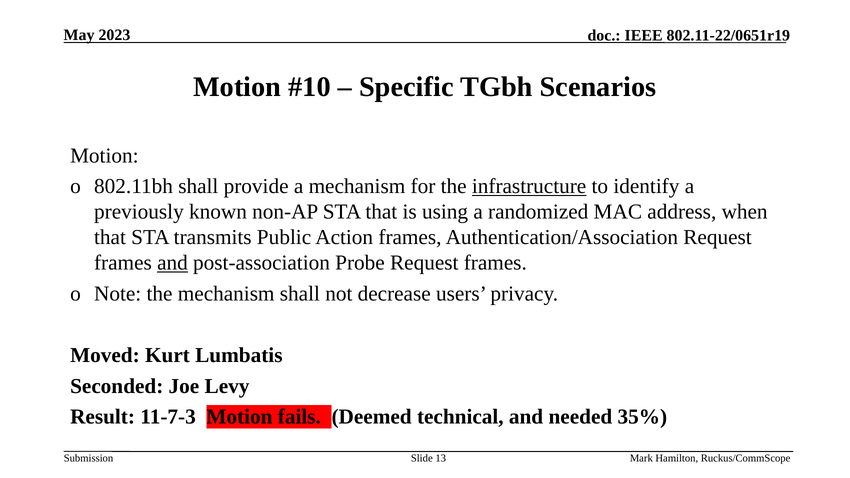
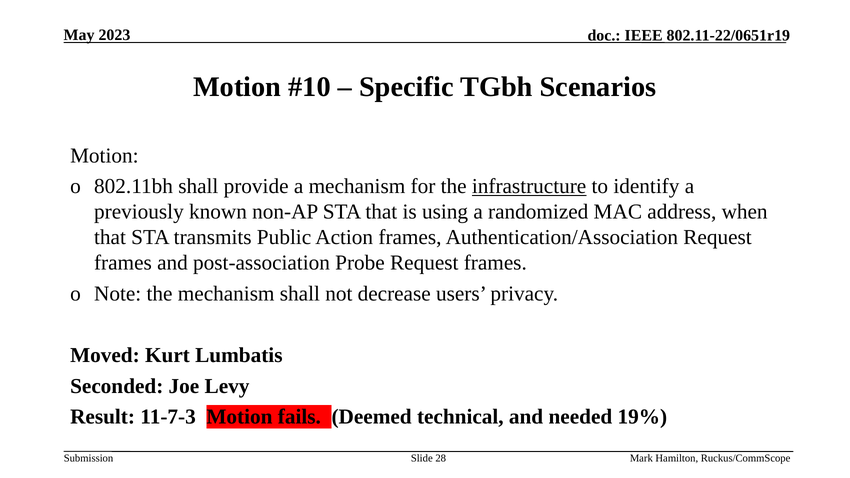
and underline: present -> none (172, 263)
35%: 35% -> 19% (642, 417)
13: 13 -> 28 (441, 459)
